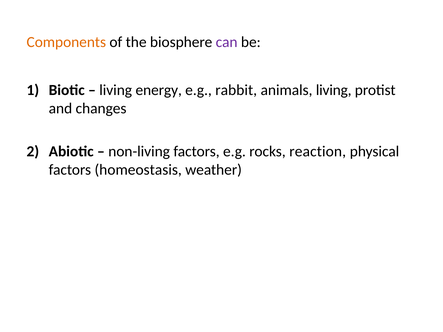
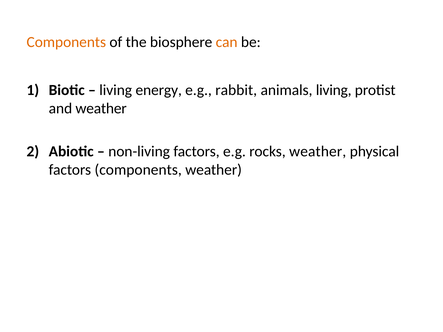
can colour: purple -> orange (227, 42)
and changes: changes -> weather (101, 108)
rocks reaction: reaction -> weather (318, 151)
factors homeostasis: homeostasis -> components (138, 170)
